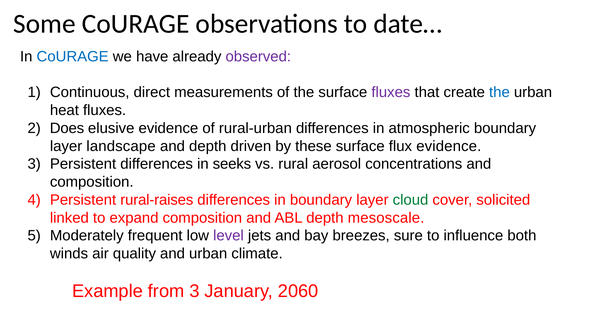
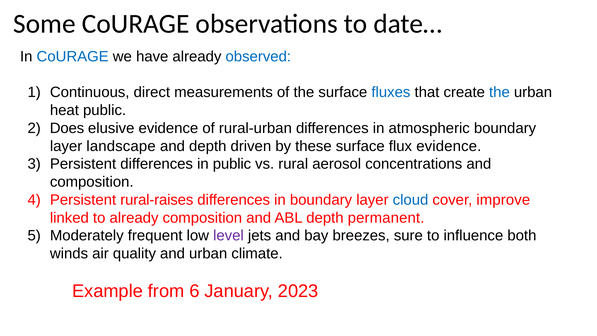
observed colour: purple -> blue (258, 56)
fluxes colour: purple -> blue (391, 92)
heat fluxes: fluxes -> public (105, 110)
in seeks: seeks -> public (232, 164)
cloud colour: green -> blue (411, 200)
solicited: solicited -> improve (503, 200)
to expand: expand -> already (134, 218)
mesoscale: mesoscale -> permanent (386, 218)
from 3: 3 -> 6 (194, 291)
2060: 2060 -> 2023 (298, 291)
